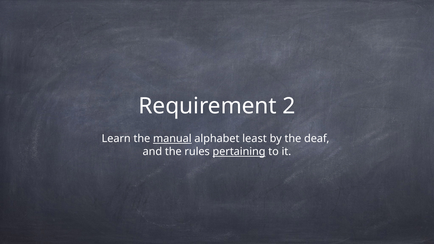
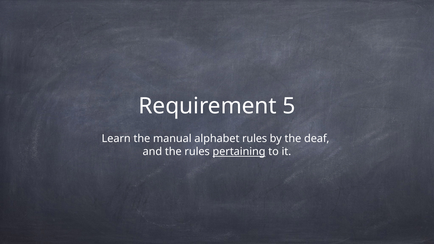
2: 2 -> 5 (289, 106)
manual underline: present -> none (172, 139)
alphabet least: least -> rules (255, 139)
